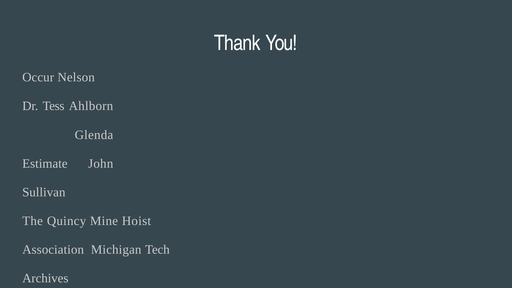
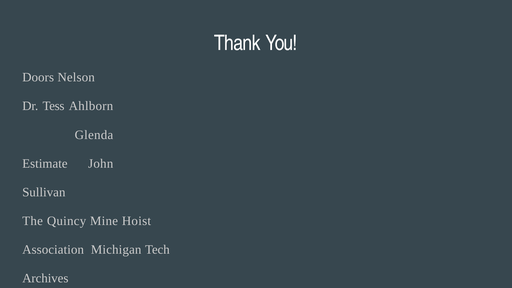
Occur: Occur -> Doors (38, 77)
